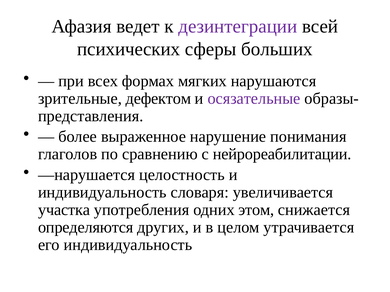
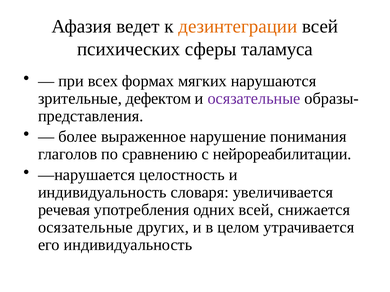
дезинтеграции colour: purple -> orange (238, 26)
больших: больших -> таламуса (277, 49)
участка: участка -> речевая (64, 210)
одних этом: этом -> всей (256, 210)
определяются: определяются -> осязательные (85, 228)
